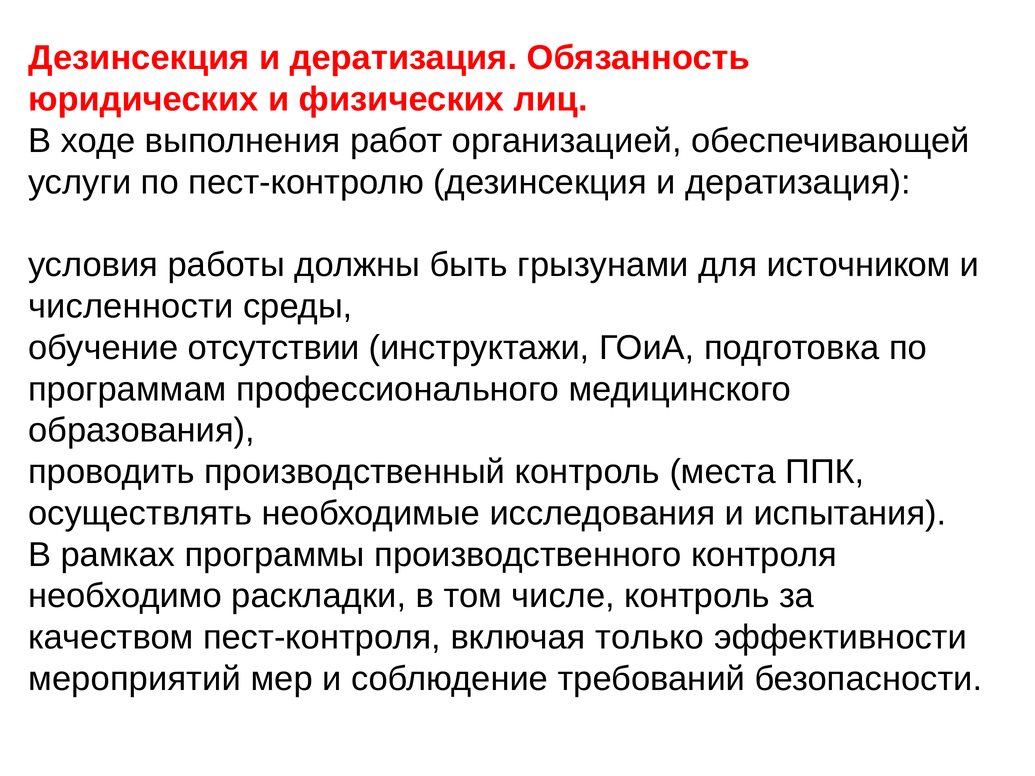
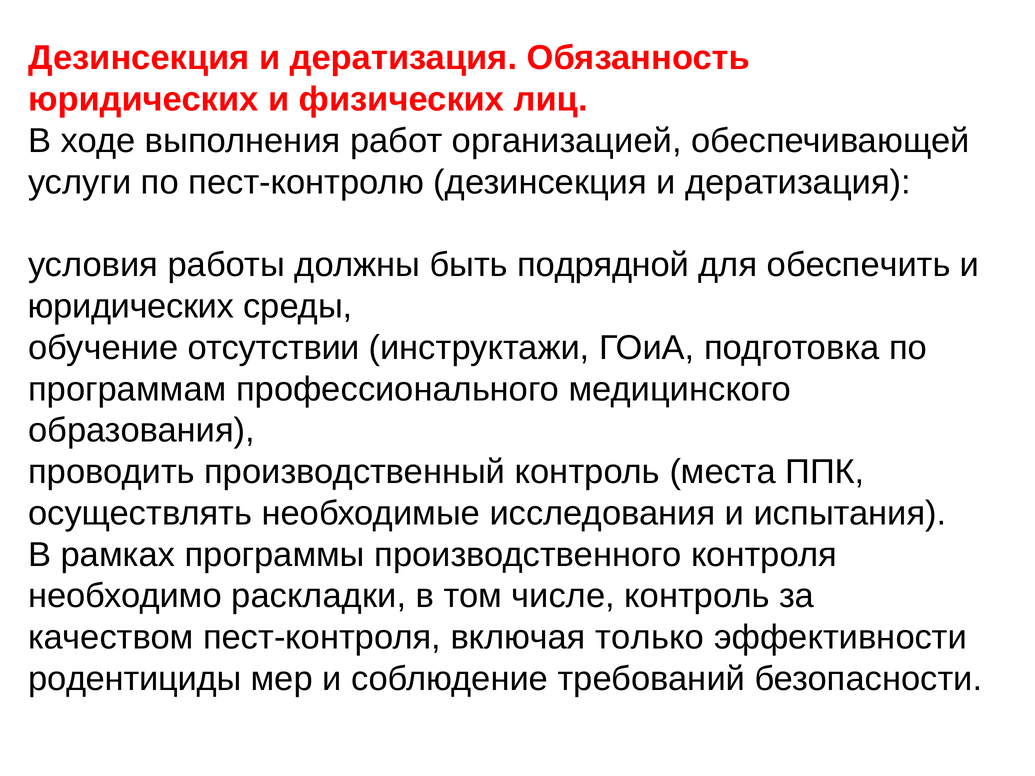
грызунами: грызунами -> подрядной (603, 265)
источником: источником -> обеспечить (859, 265)
численности: численности -> юридических (131, 306)
мероприятий: мероприятий -> родентициды (135, 679)
